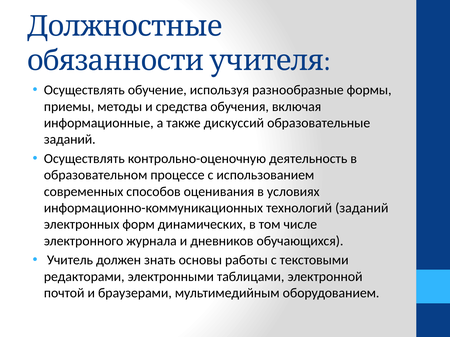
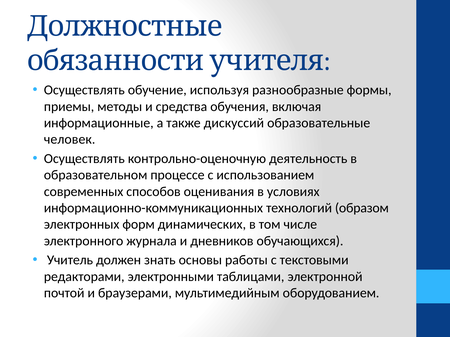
заданий: заданий -> человек (70, 140)
технологий заданий: заданий -> образом (362, 208)
